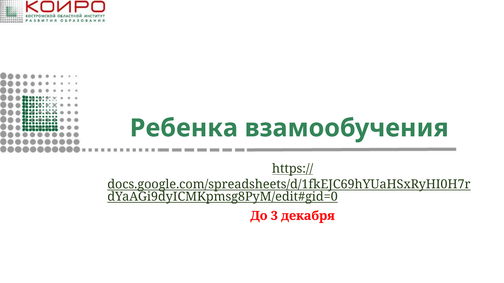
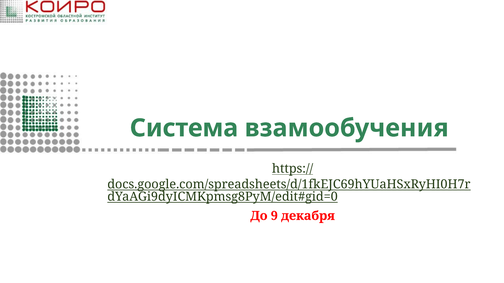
Ребенка: Ребенка -> Система (184, 128)
3: 3 -> 9 (274, 216)
